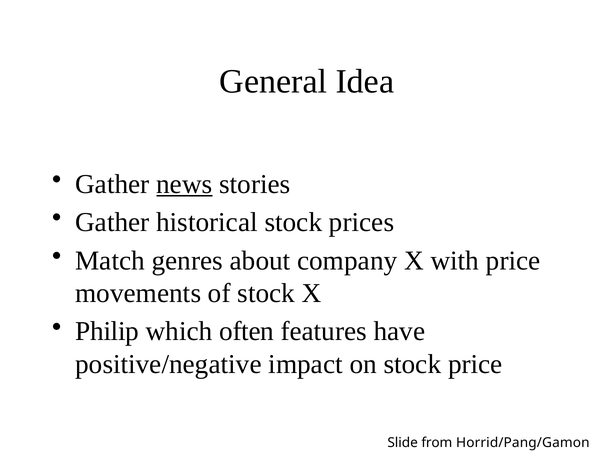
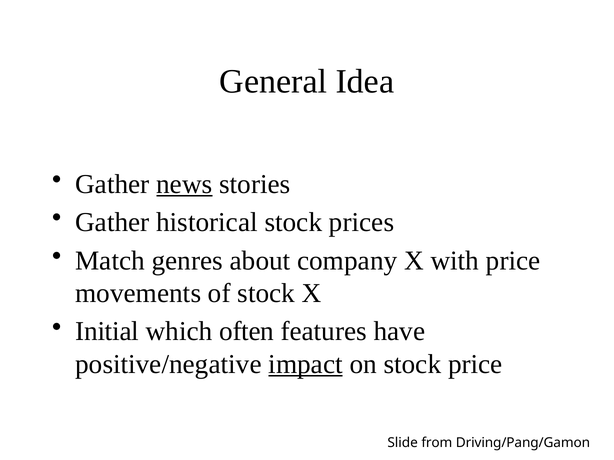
Philip: Philip -> Initial (107, 332)
impact underline: none -> present (306, 365)
Horrid/Pang/Gamon: Horrid/Pang/Gamon -> Driving/Pang/Gamon (523, 443)
